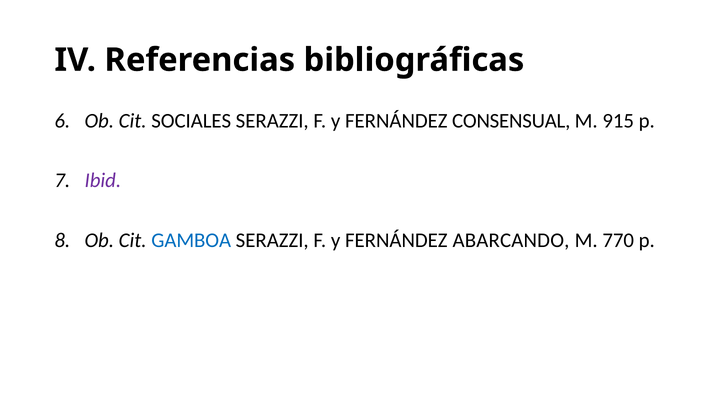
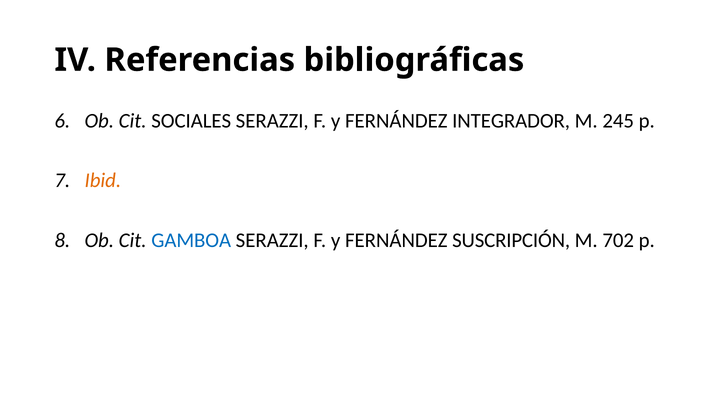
CONSENSUAL: CONSENSUAL -> INTEGRADOR (511, 121)
915: 915 -> 245 (618, 121)
Ibid colour: purple -> orange (103, 180)
ABARCANDO: ABARCANDO -> SUSCRIPCIÓN (511, 240)
770: 770 -> 702 (618, 240)
